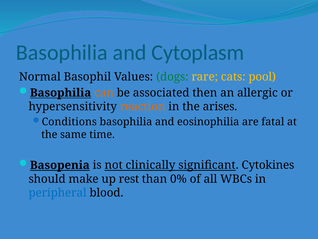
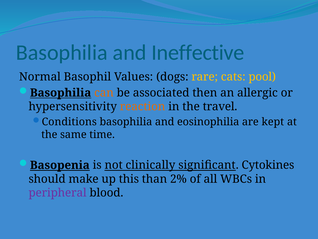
Cytoplasm: Cytoplasm -> Ineffective (198, 53)
dogs colour: green -> black (172, 77)
arises: arises -> travel (220, 106)
fatal: fatal -> kept (273, 122)
rest: rest -> this (129, 179)
0%: 0% -> 2% (178, 179)
peripheral colour: blue -> purple (58, 192)
